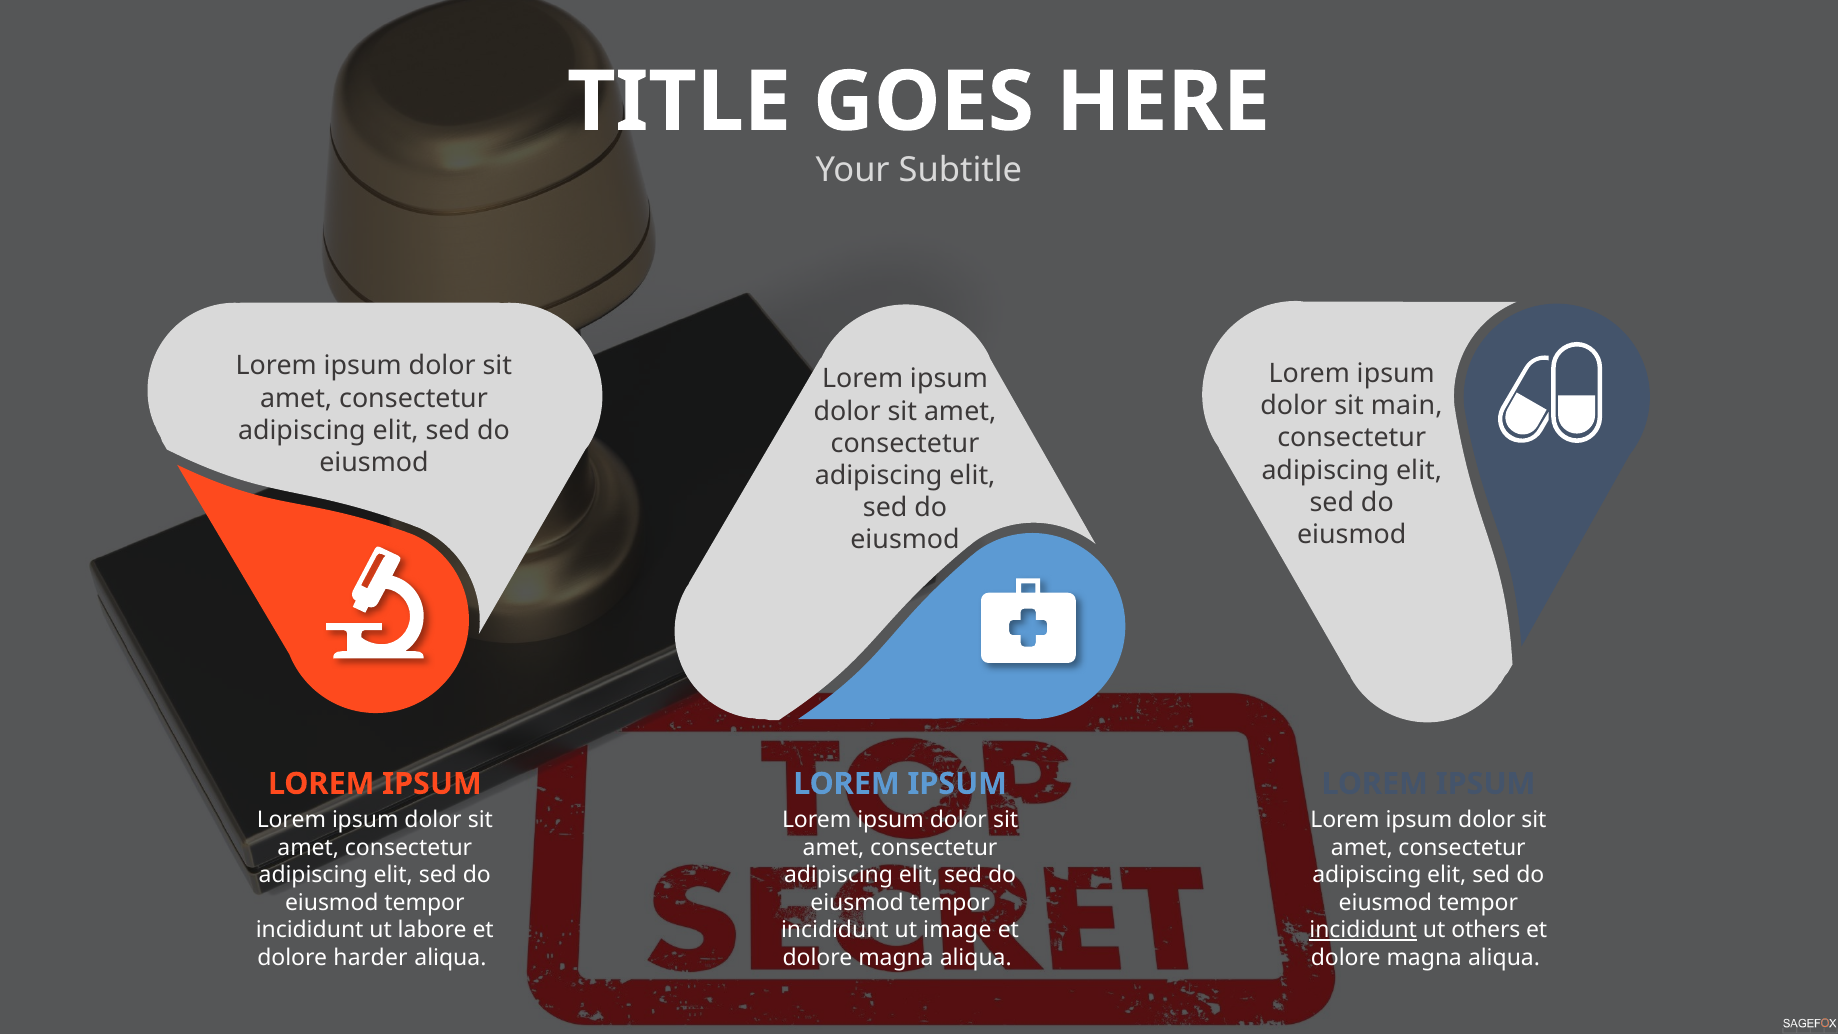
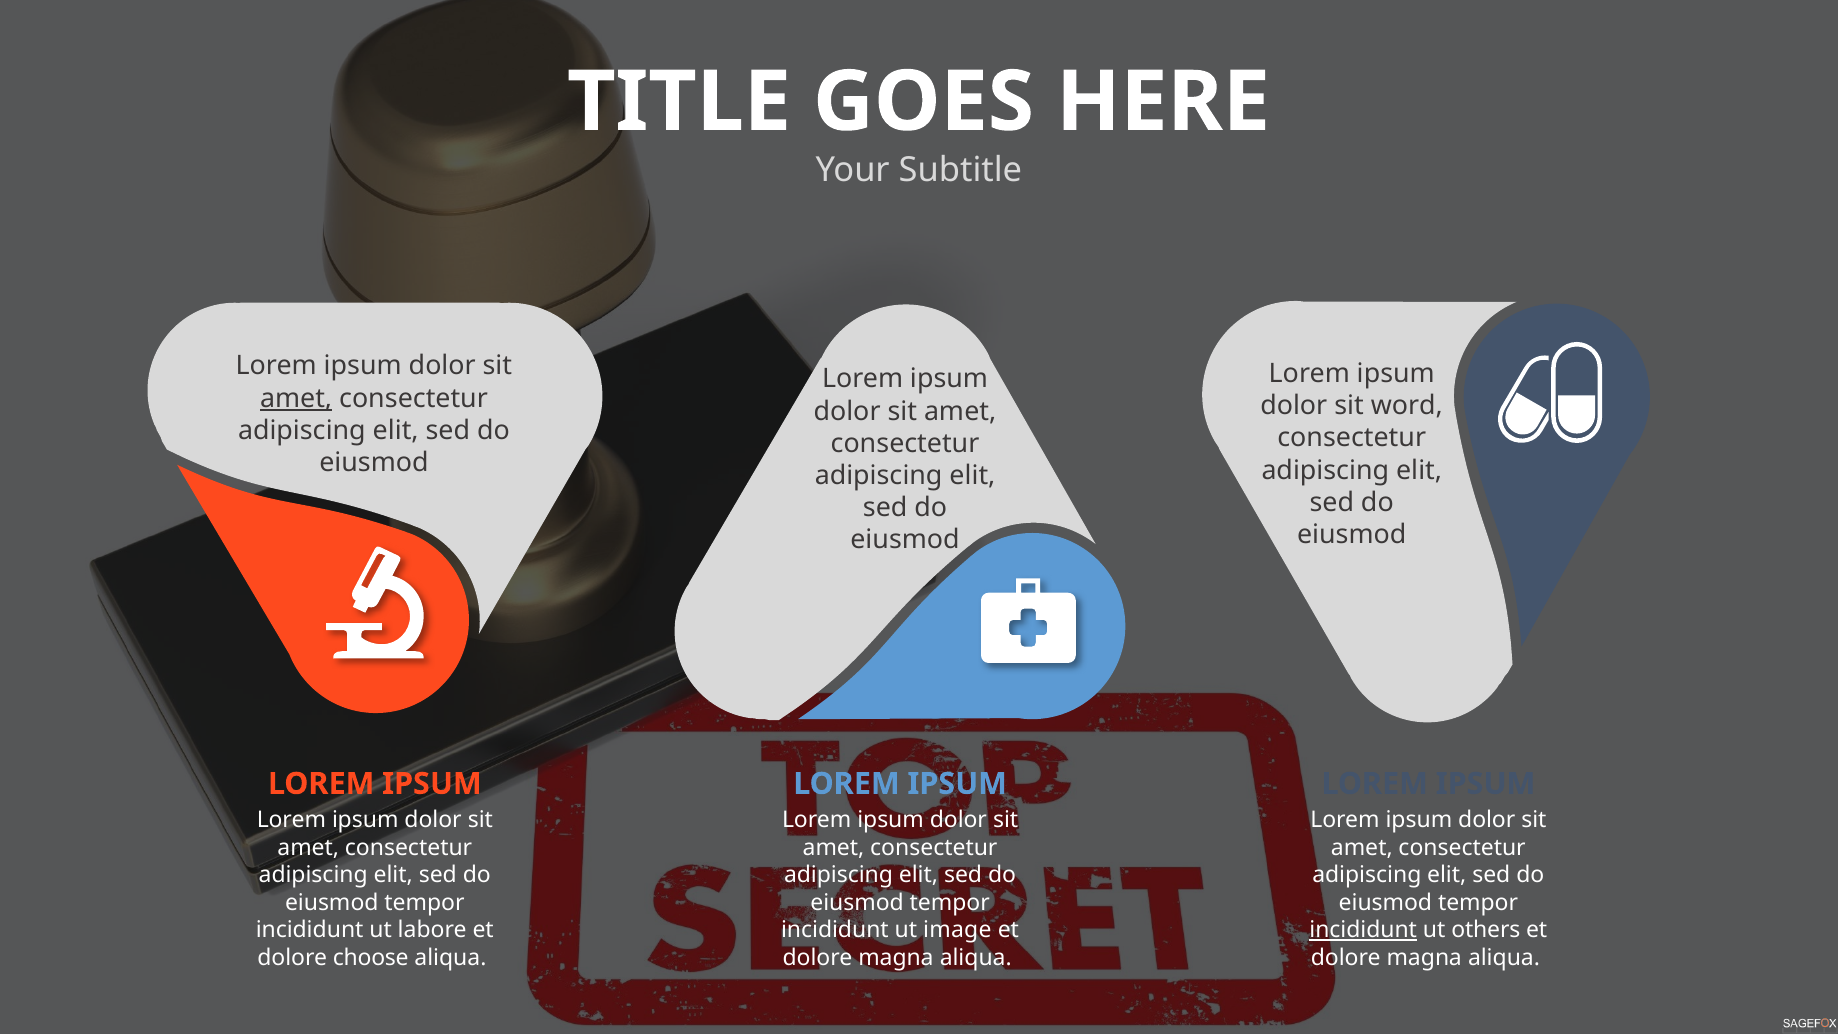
amet underline: none -> present (296, 398)
main: main -> word (1407, 406)
harder: harder -> choose (371, 958)
